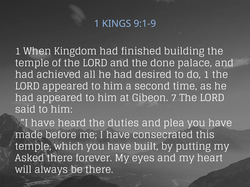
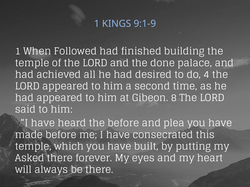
Kingdom: Kingdom -> Followed (75, 52)
do 1: 1 -> 4 (207, 75)
7: 7 -> 8 (174, 98)
the duties: duties -> before (123, 124)
